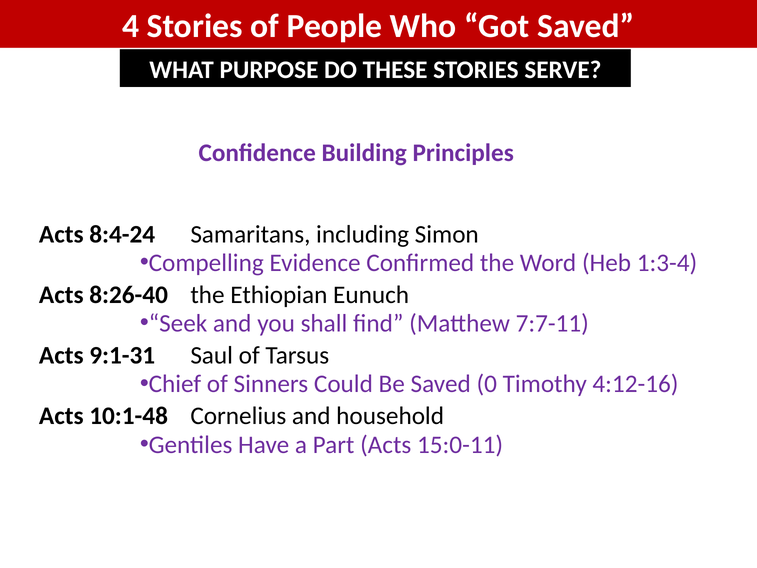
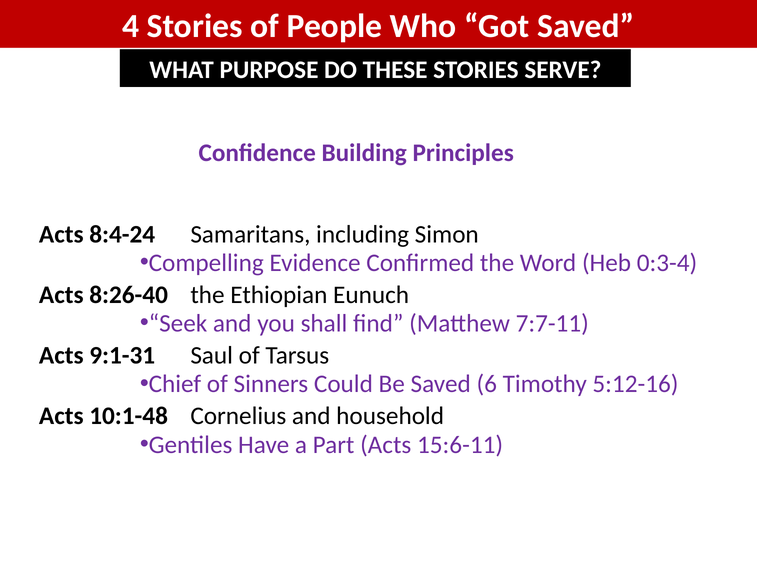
1:3-4: 1:3-4 -> 0:3-4 (667, 263)
0: 0 -> 6 (487, 384)
4:12-16: 4:12-16 -> 5:12-16 (635, 384)
15:0-11: 15:0-11 -> 15:6-11 (460, 445)
